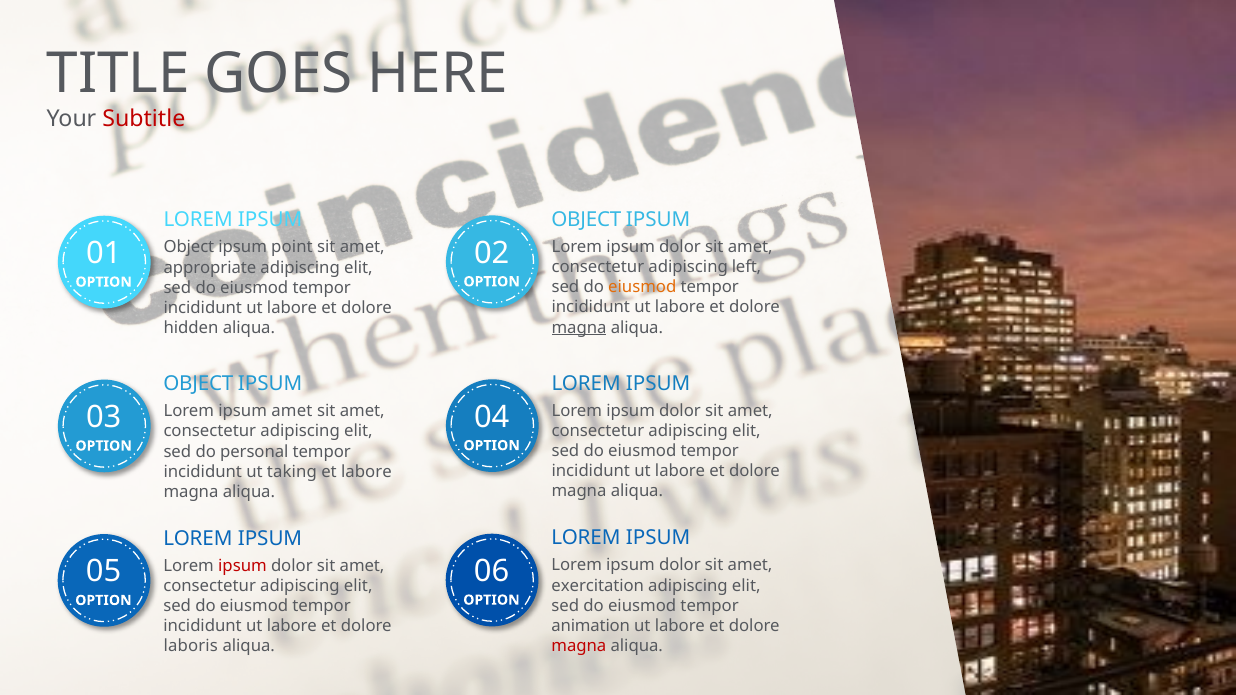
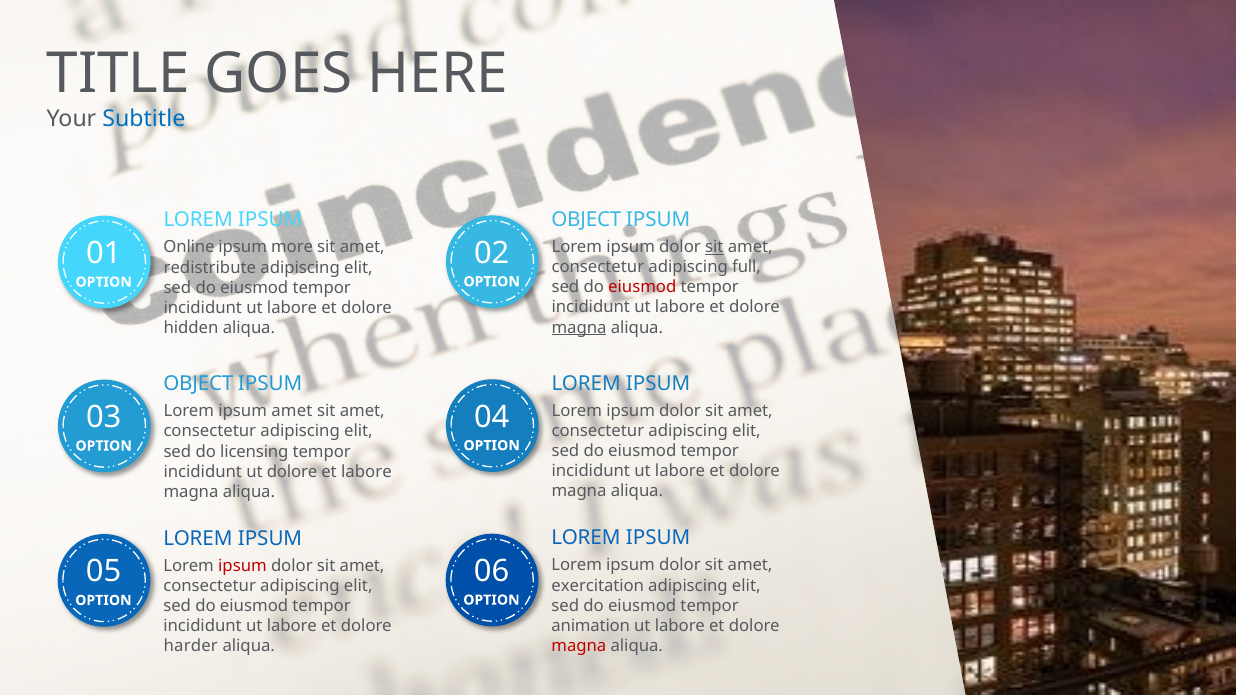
Subtitle colour: red -> blue (144, 119)
sit underline: none -> present (714, 247)
Object: Object -> Online (189, 248)
point: point -> more (292, 248)
left: left -> full (747, 267)
appropriate: appropriate -> redistribute (210, 268)
eiusmod colour: orange -> red (642, 287)
personal: personal -> licensing (254, 452)
ut taking: taking -> dolore (292, 472)
laboris: laboris -> harder (191, 646)
